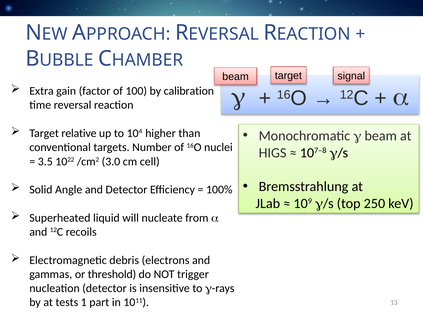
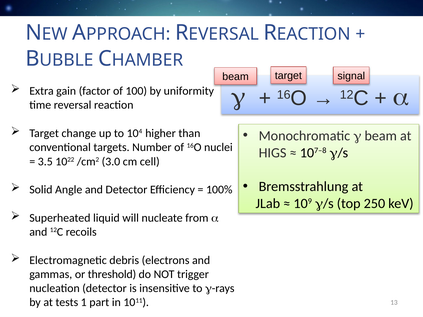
calibration: calibration -> uniformity (189, 91)
relative: relative -> change (79, 133)
